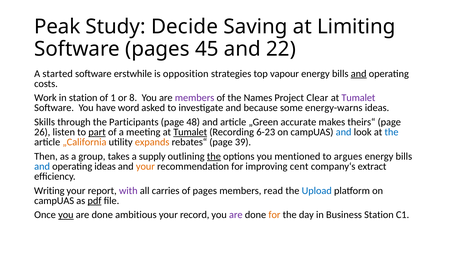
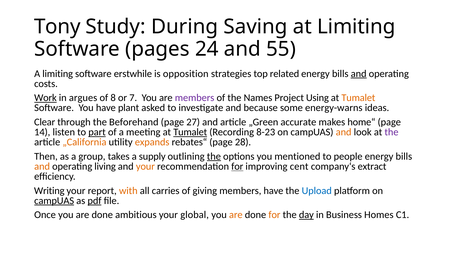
Peak: Peak -> Tony (57, 27)
Decide: Decide -> During (185, 27)
45: 45 -> 24 (207, 49)
22: 22 -> 55 (281, 49)
A started: started -> limiting (58, 74)
vapour: vapour -> related (285, 74)
Work underline: none -> present (45, 98)
in station: station -> argues (83, 98)
1: 1 -> 8 (113, 98)
8: 8 -> 7 (133, 98)
Clear: Clear -> Using (317, 98)
Tumalet colour: purple -> orange (358, 98)
word: word -> plant (129, 108)
Skills: Skills -> Clear (45, 122)
Participants: Participants -> Beforehand (134, 122)
48: 48 -> 27 (193, 122)
theirs“: theirs“ -> home“ (361, 122)
26: 26 -> 14 (42, 132)
6-23: 6-23 -> 8-23 (266, 132)
and colour: blue -> orange (344, 132)
the colour: blue -> purple (391, 132)
39: 39 -> 28 (243, 142)
argues: argues -> people (348, 156)
and colour: blue -> orange (42, 166)
operating ideas: ideas -> living (105, 166)
for underline: none -> present (237, 166)
with colour: purple -> orange (128, 190)
of pages: pages -> giving (205, 190)
members read: read -> have (273, 190)
campUAS underline: none -> present (54, 200)
you underline: present -> none (66, 214)
record: record -> global (195, 214)
are colour: purple -> orange (236, 214)
day underline: none -> present (306, 214)
Business Station: Station -> Homes (379, 214)
